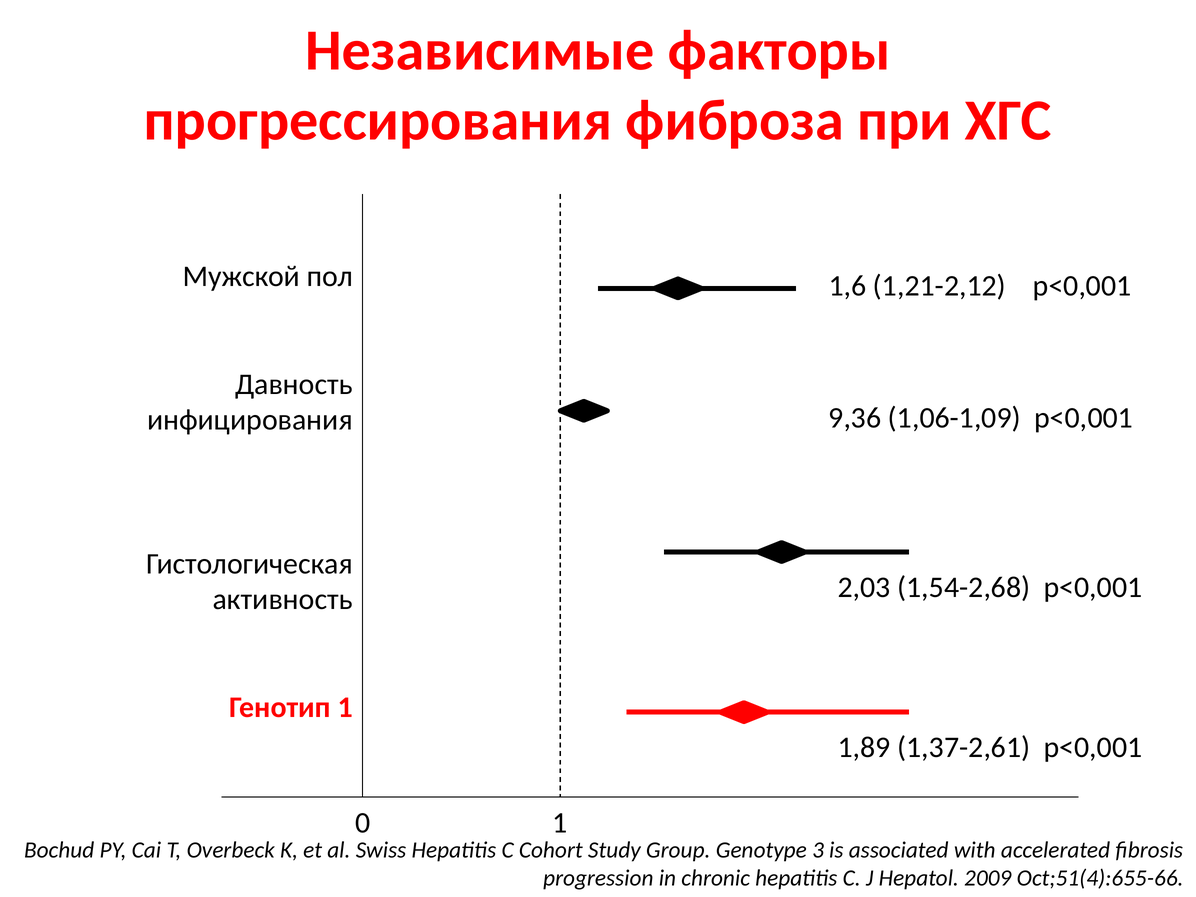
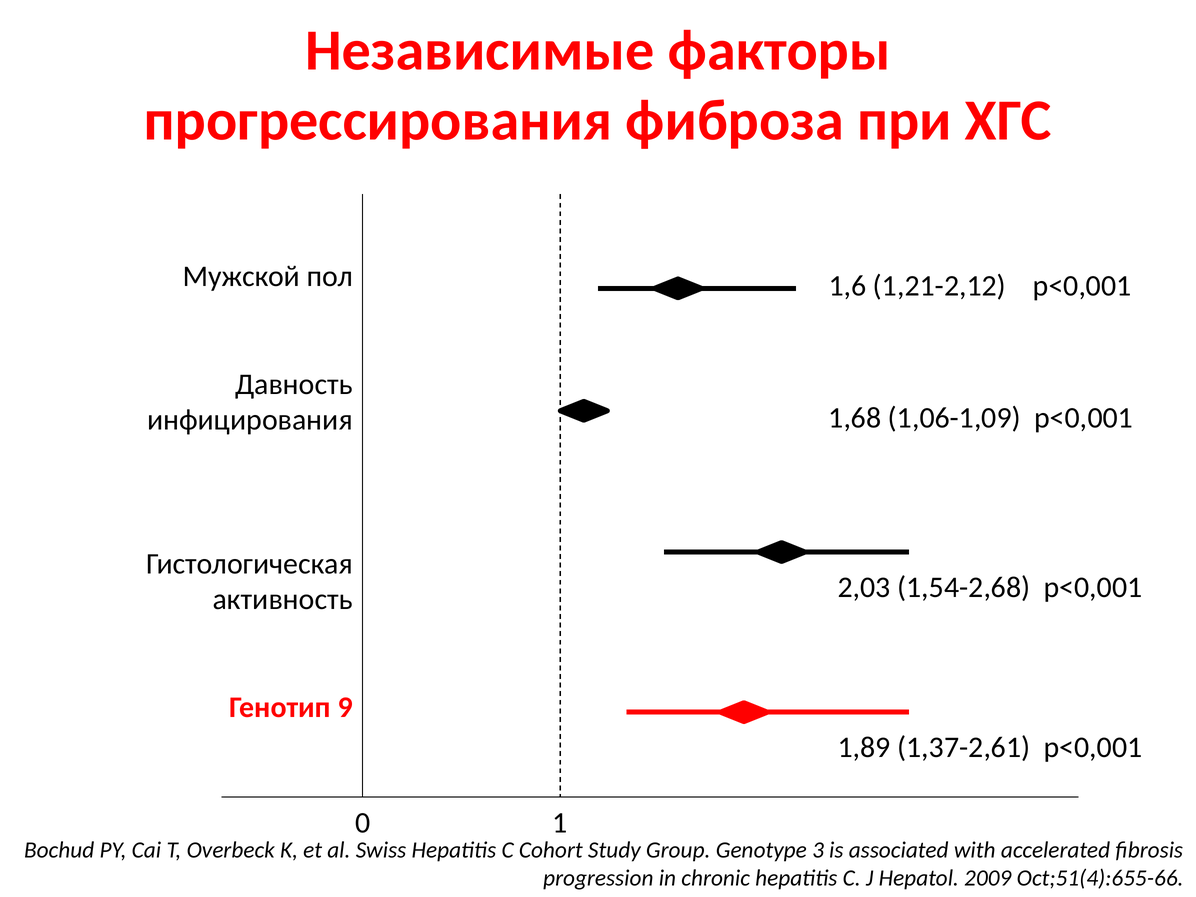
9,36: 9,36 -> 1,68 (855, 418)
Генотип 1: 1 -> 9 (345, 707)
